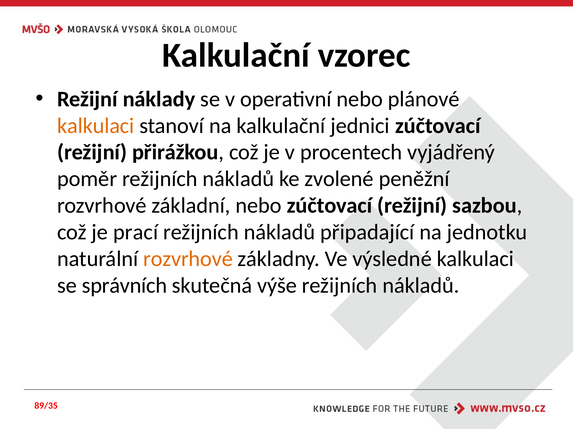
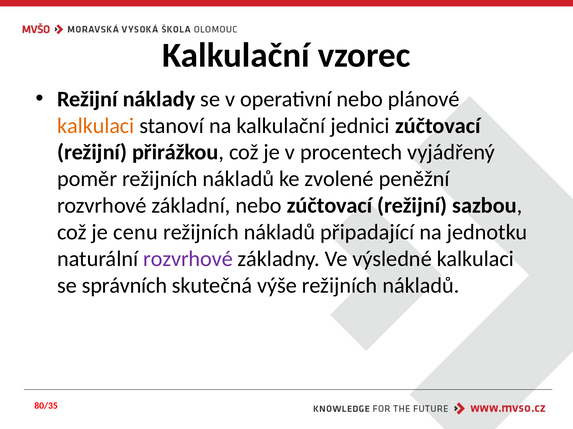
prací: prací -> cenu (136, 233)
rozvrhové colour: orange -> purple (188, 259)
89/35: 89/35 -> 80/35 (46, 407)
